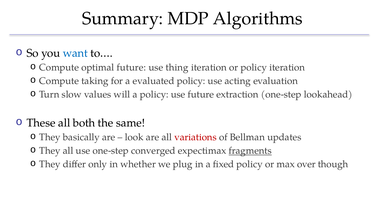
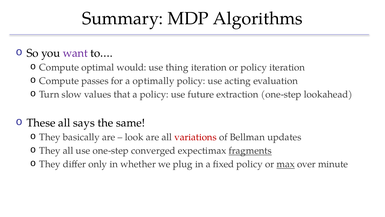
want colour: blue -> purple (75, 53)
optimal future: future -> would (131, 67)
taking: taking -> passes (95, 81)
evaluated: evaluated -> optimally (154, 81)
will: will -> that (122, 94)
both: both -> says (84, 123)
max underline: none -> present (286, 164)
though: though -> minute (333, 164)
